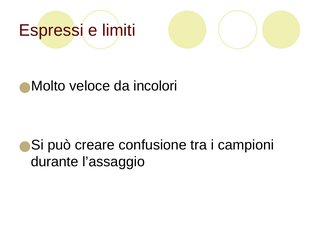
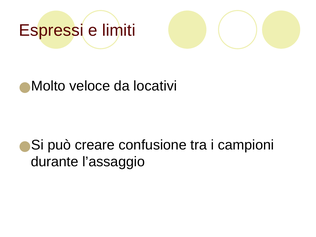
incolori: incolori -> locativi (155, 86)
